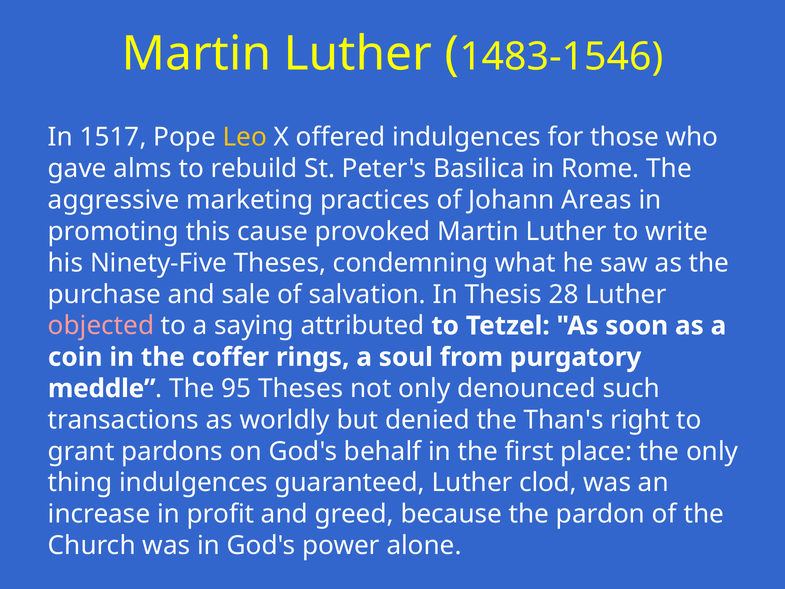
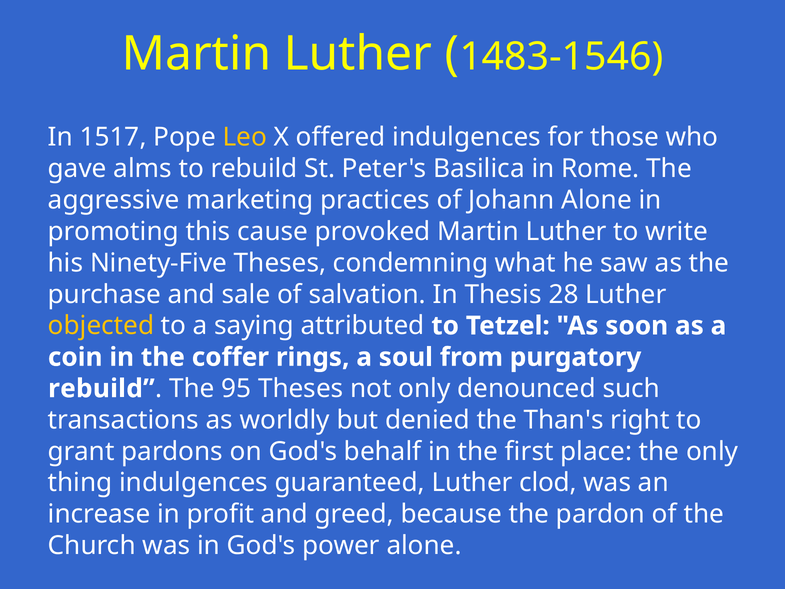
Johann Areas: Areas -> Alone (597, 200)
objected colour: pink -> yellow (101, 326)
meddle: meddle -> rebuild (101, 388)
